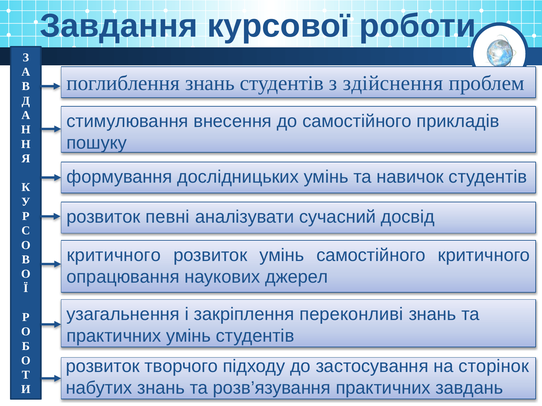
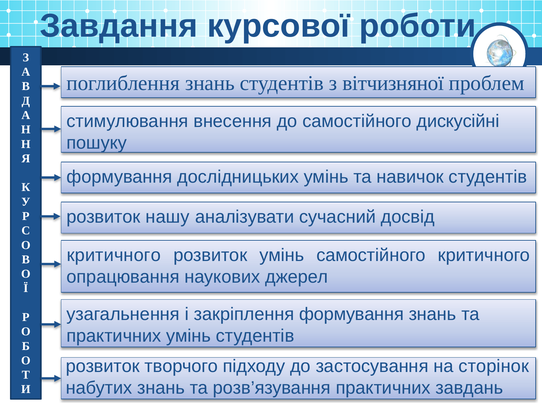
здійснення: здійснення -> вітчизняної (393, 83)
прикладів: прикладів -> дискусійні (458, 121)
певні: певні -> нашу (168, 217)
закріплення переконливі: переконливі -> формування (351, 315)
